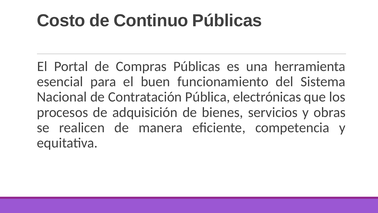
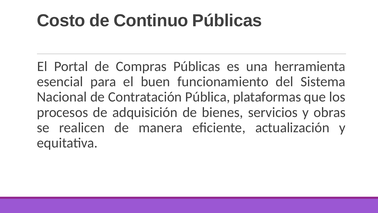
electrónicas: electrónicas -> plataformas (267, 97)
competencia: competencia -> actualización (292, 127)
